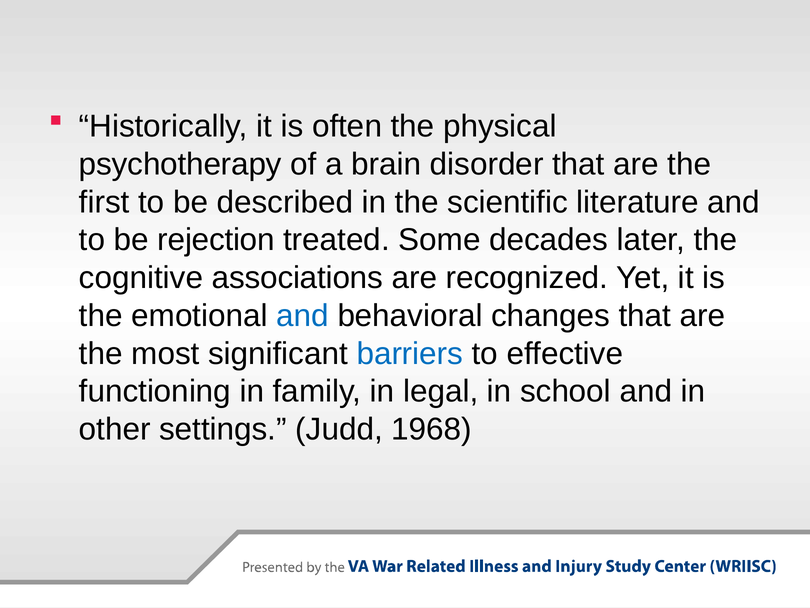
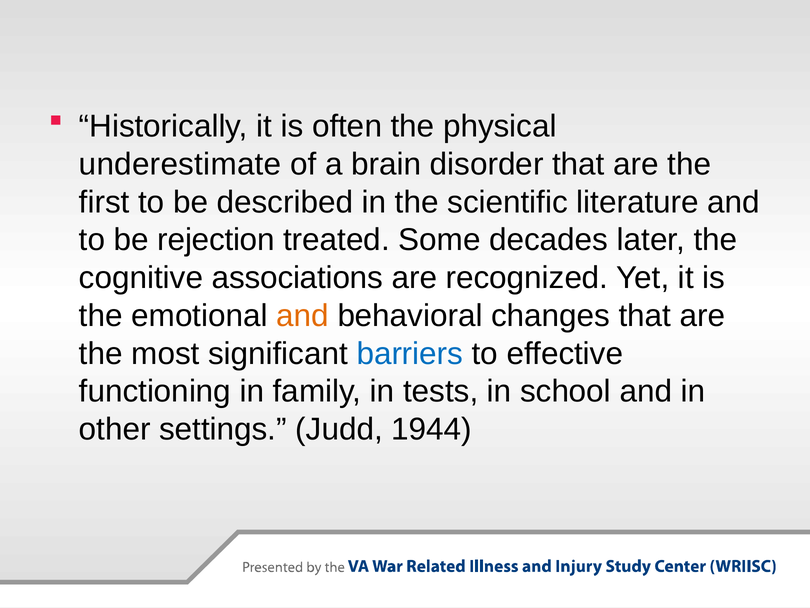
psychotherapy: psychotherapy -> underestimate (180, 164)
and colour: blue -> orange (303, 316)
legal: legal -> tests (441, 391)
1968: 1968 -> 1944 (432, 429)
